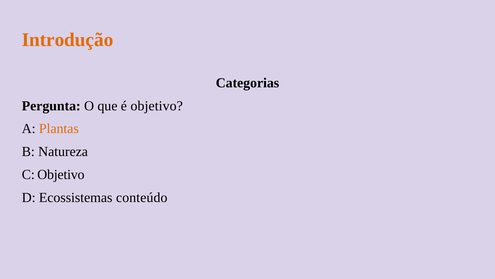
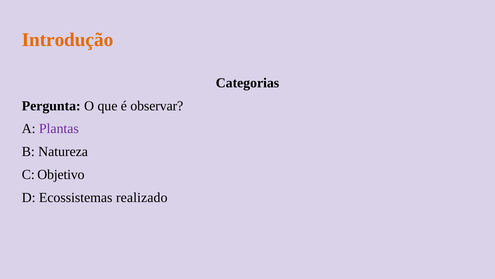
é objetivo: objetivo -> observar (157, 106)
Plantas colour: orange -> purple (59, 128)
conteúdo: conteúdo -> realizado (142, 197)
